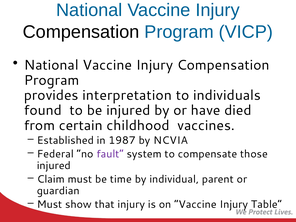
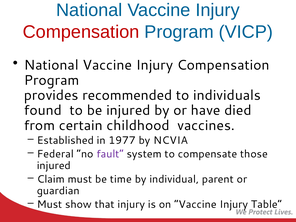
Compensation colour: black -> red (81, 32)
interpretation: interpretation -> recommended (127, 95)
1987: 1987 -> 1977 (122, 140)
